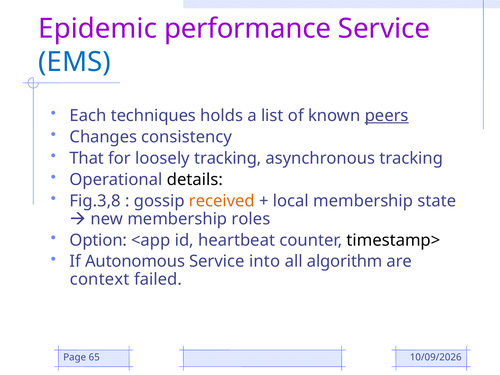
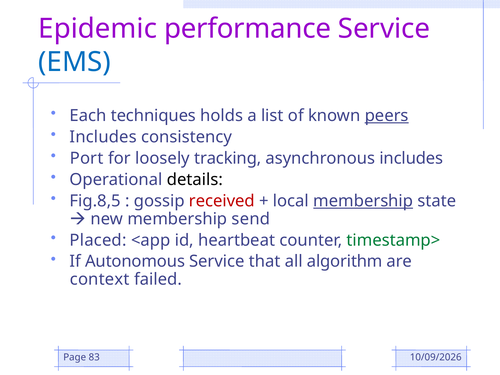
Changes: Changes -> Includes (103, 137)
That: That -> Port (87, 158)
asynchronous tracking: tracking -> includes (411, 158)
Fig.3,8: Fig.3,8 -> Fig.8,5 (95, 201)
received colour: orange -> red (222, 201)
membership underline: none -> present (363, 201)
roles: roles -> send (251, 219)
Option: Option -> Placed (98, 240)
timestamp> colour: black -> green (393, 240)
into: into -> that (265, 261)
65: 65 -> 83 (94, 357)
